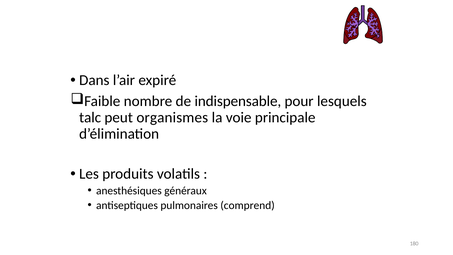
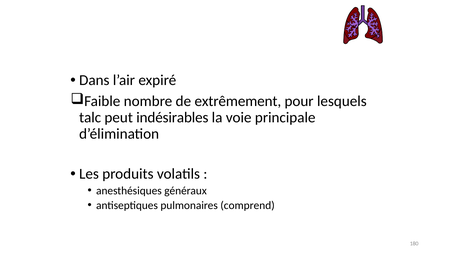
indispensable: indispensable -> extrêmement (238, 101)
organismes: organismes -> indésirables (172, 118)
